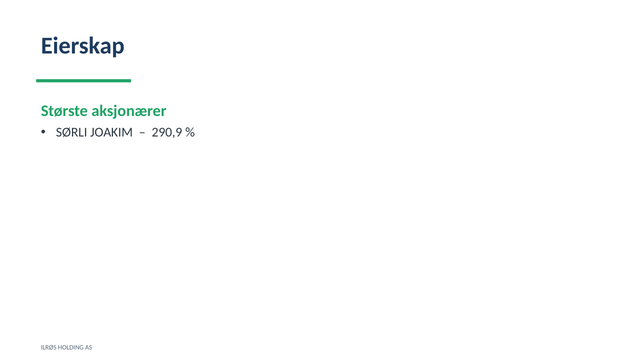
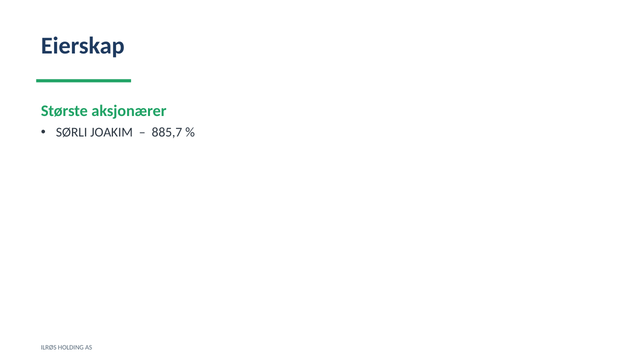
290,9: 290,9 -> 885,7 (167, 132)
